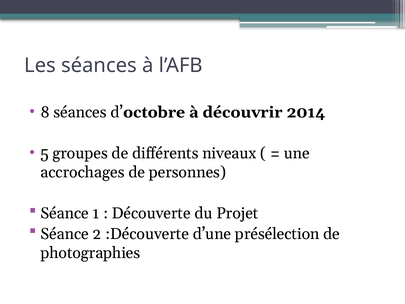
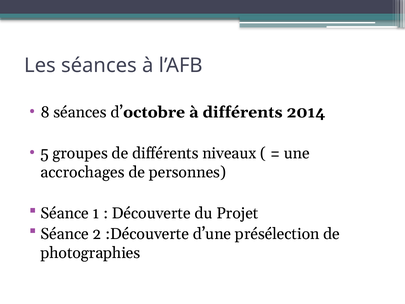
à découvrir: découvrir -> différents (242, 112)
